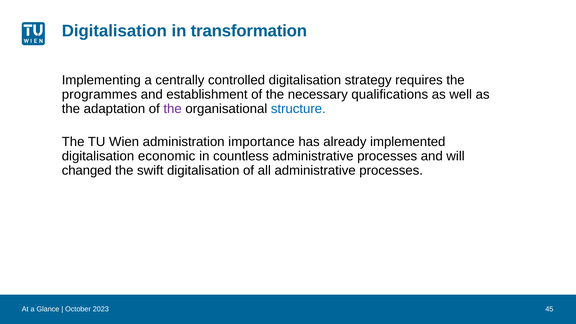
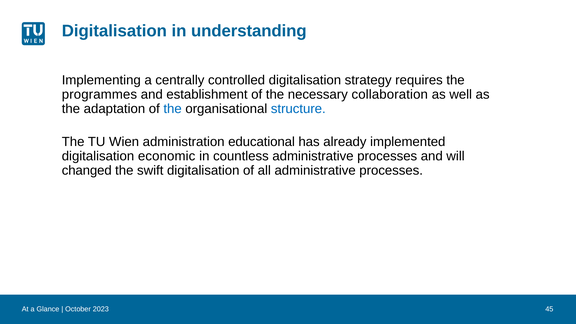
transformation: transformation -> understanding (249, 31)
qualifications: qualifications -> collaboration (390, 94)
the colour: purple -> blue (173, 109)
importance: importance -> educational (262, 142)
